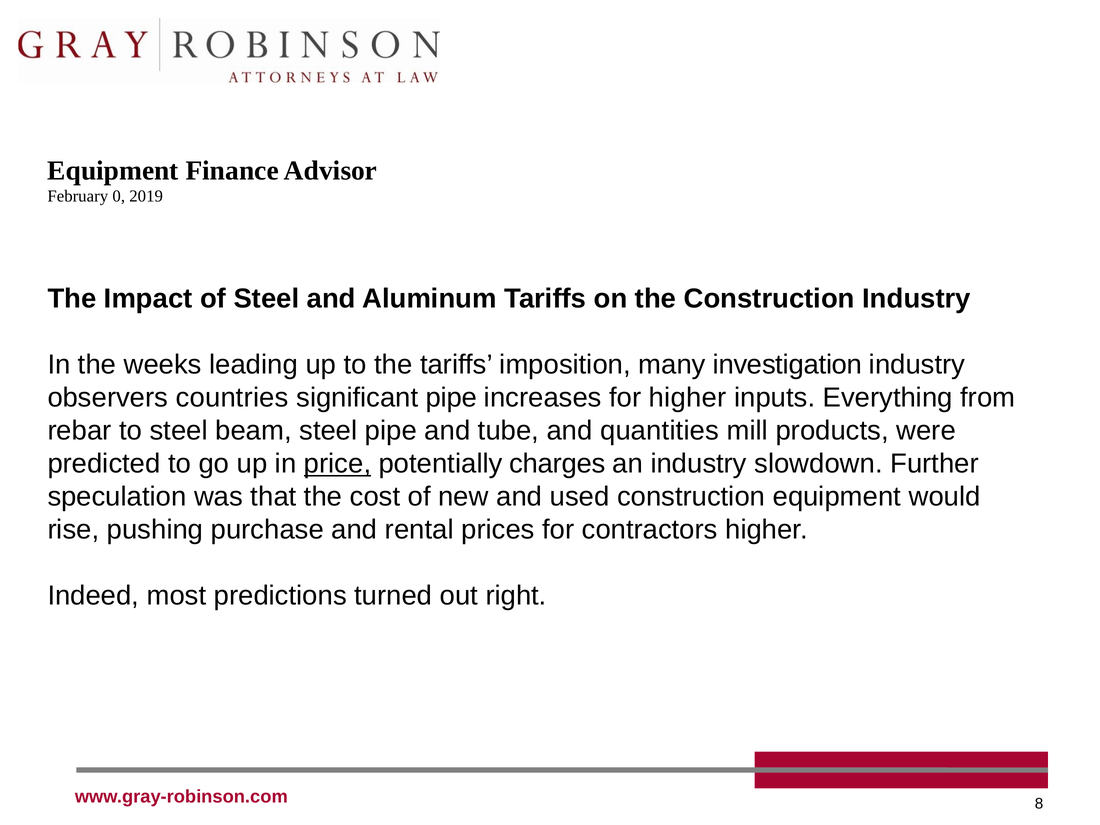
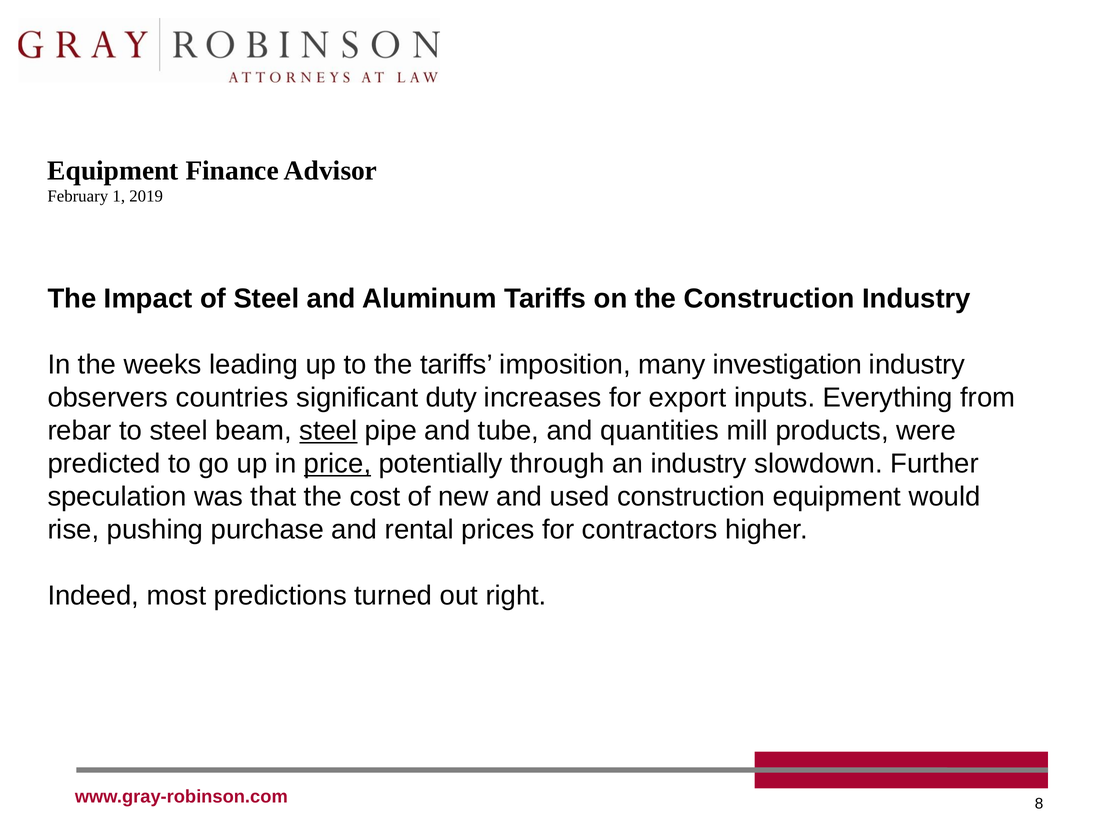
0: 0 -> 1 (119, 196)
significant pipe: pipe -> duty (451, 398)
for higher: higher -> export (688, 398)
steel underline: none -> present (328, 431)
charges: charges -> through (557, 464)
